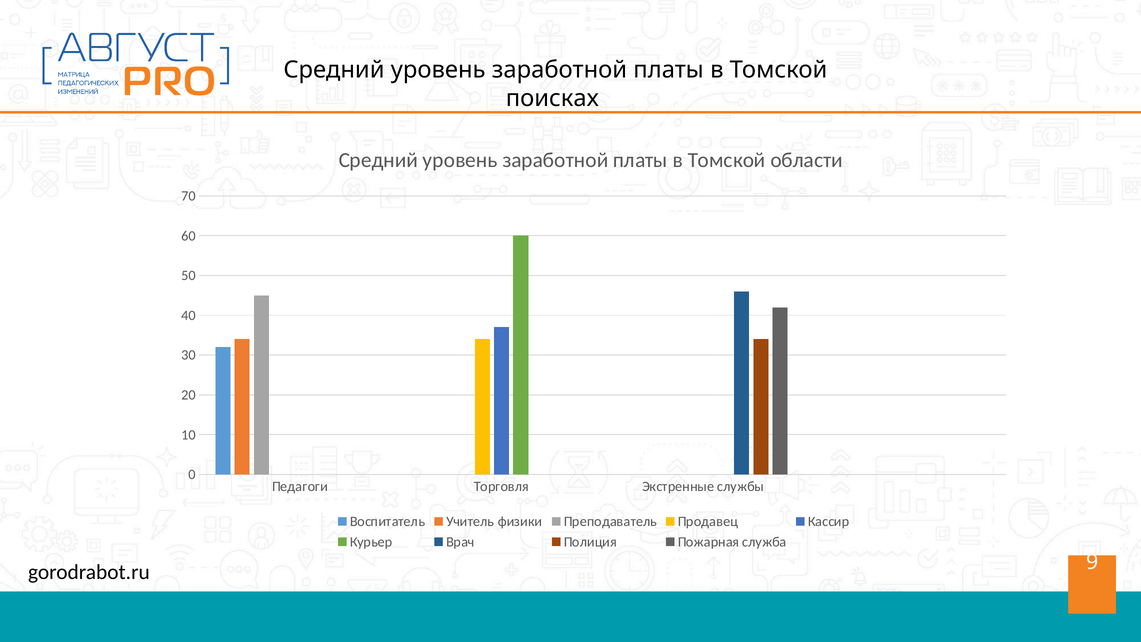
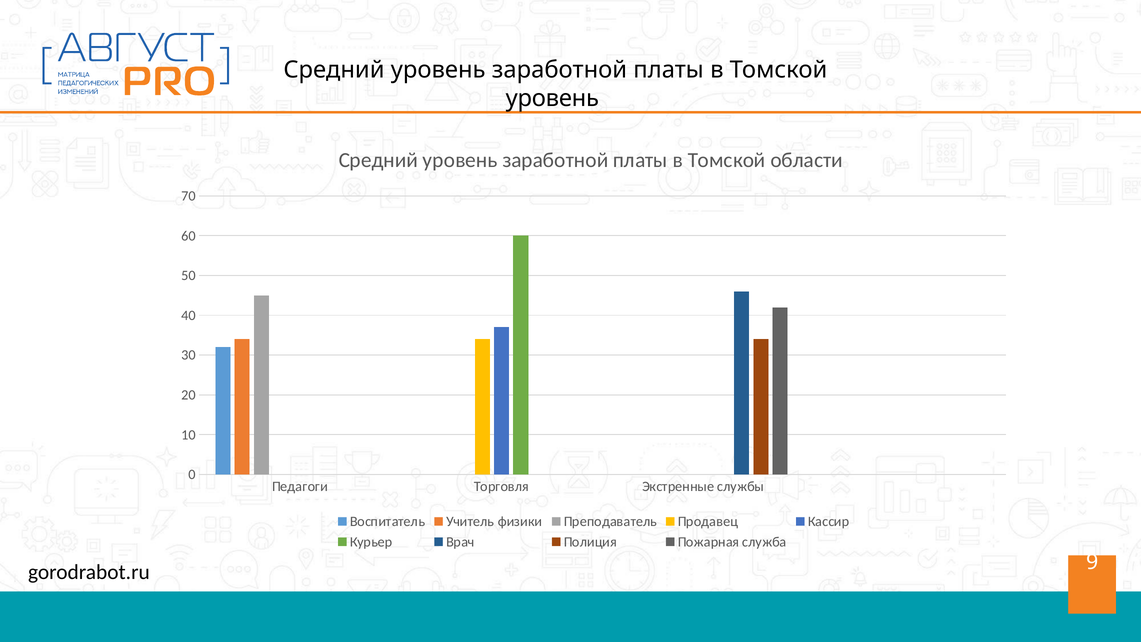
поисках: поисках -> уровень (552, 98)
